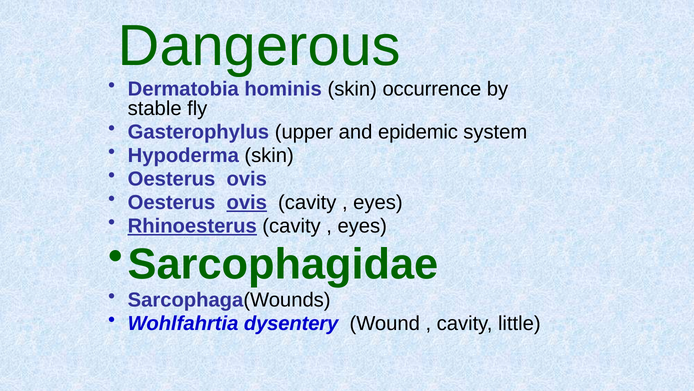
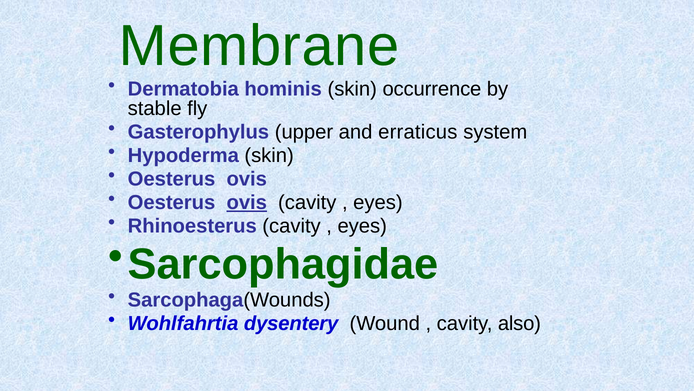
Dangerous: Dangerous -> Membrane (259, 46)
epidemic: epidemic -> erraticus (418, 132)
Rhinoesterus underline: present -> none (192, 226)
little: little -> also (519, 323)
